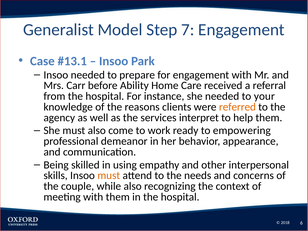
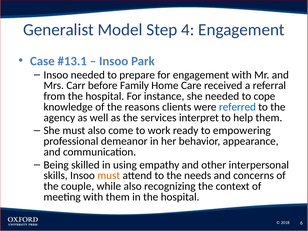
7: 7 -> 4 (188, 30)
Ability: Ability -> Family (134, 86)
your: your -> cope (264, 96)
referred colour: orange -> blue (237, 107)
